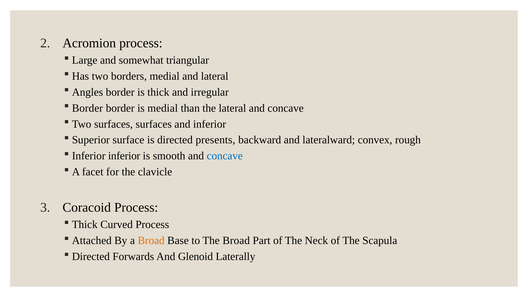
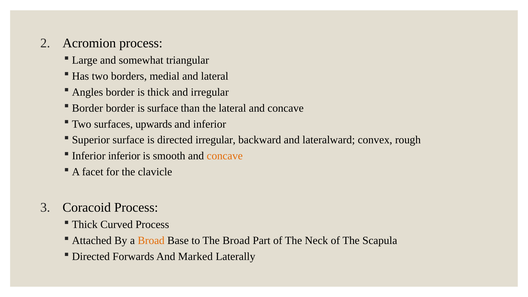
is medial: medial -> surface (163, 108)
surfaces surfaces: surfaces -> upwards (154, 124)
directed presents: presents -> irregular (216, 140)
concave colour: blue -> orange (225, 156)
Glenoid: Glenoid -> Marked (195, 257)
